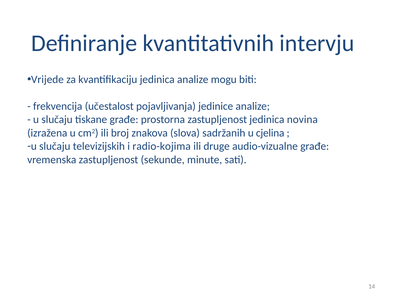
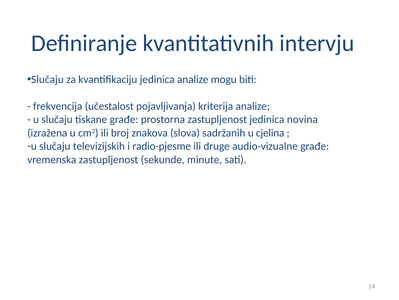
Vrijede: Vrijede -> Slučaju (47, 79)
jedinice: jedinice -> kriterija (216, 106)
radio-kojima: radio-kojima -> radio-pjesme (162, 146)
